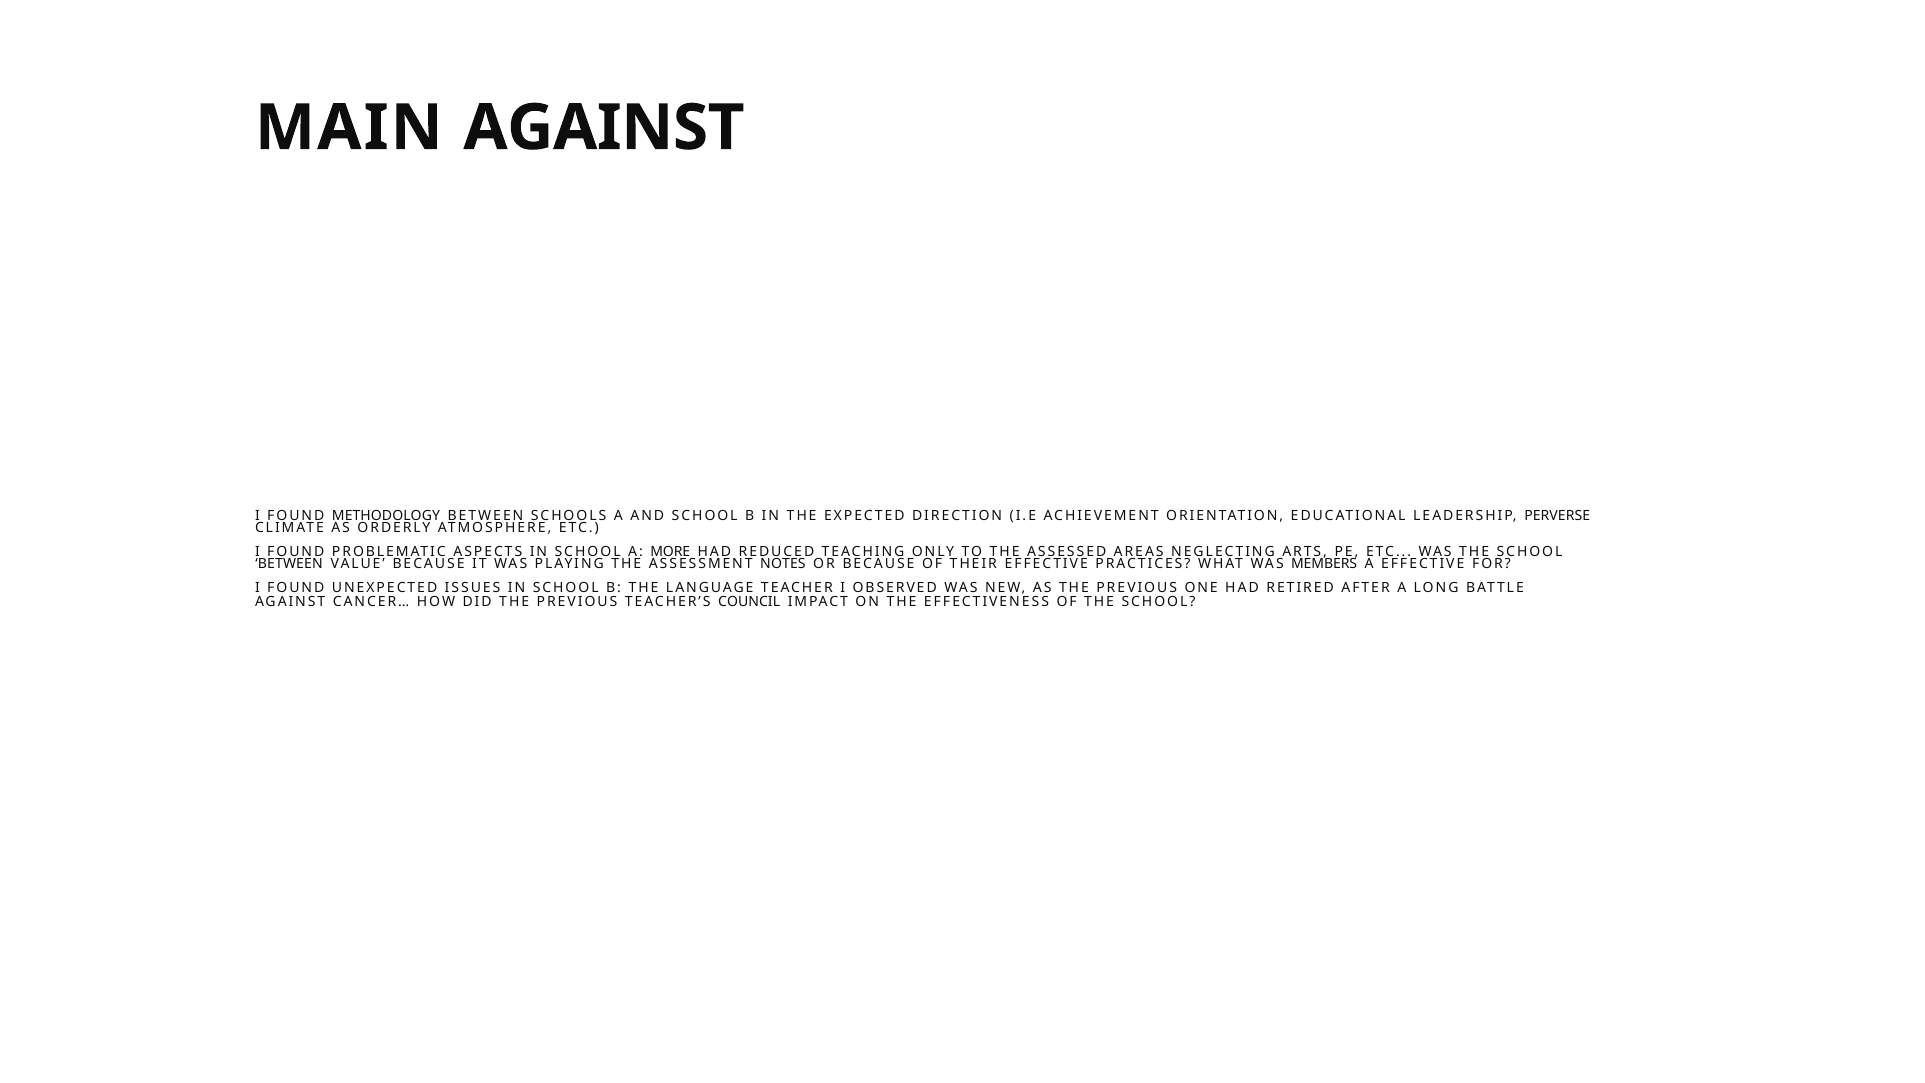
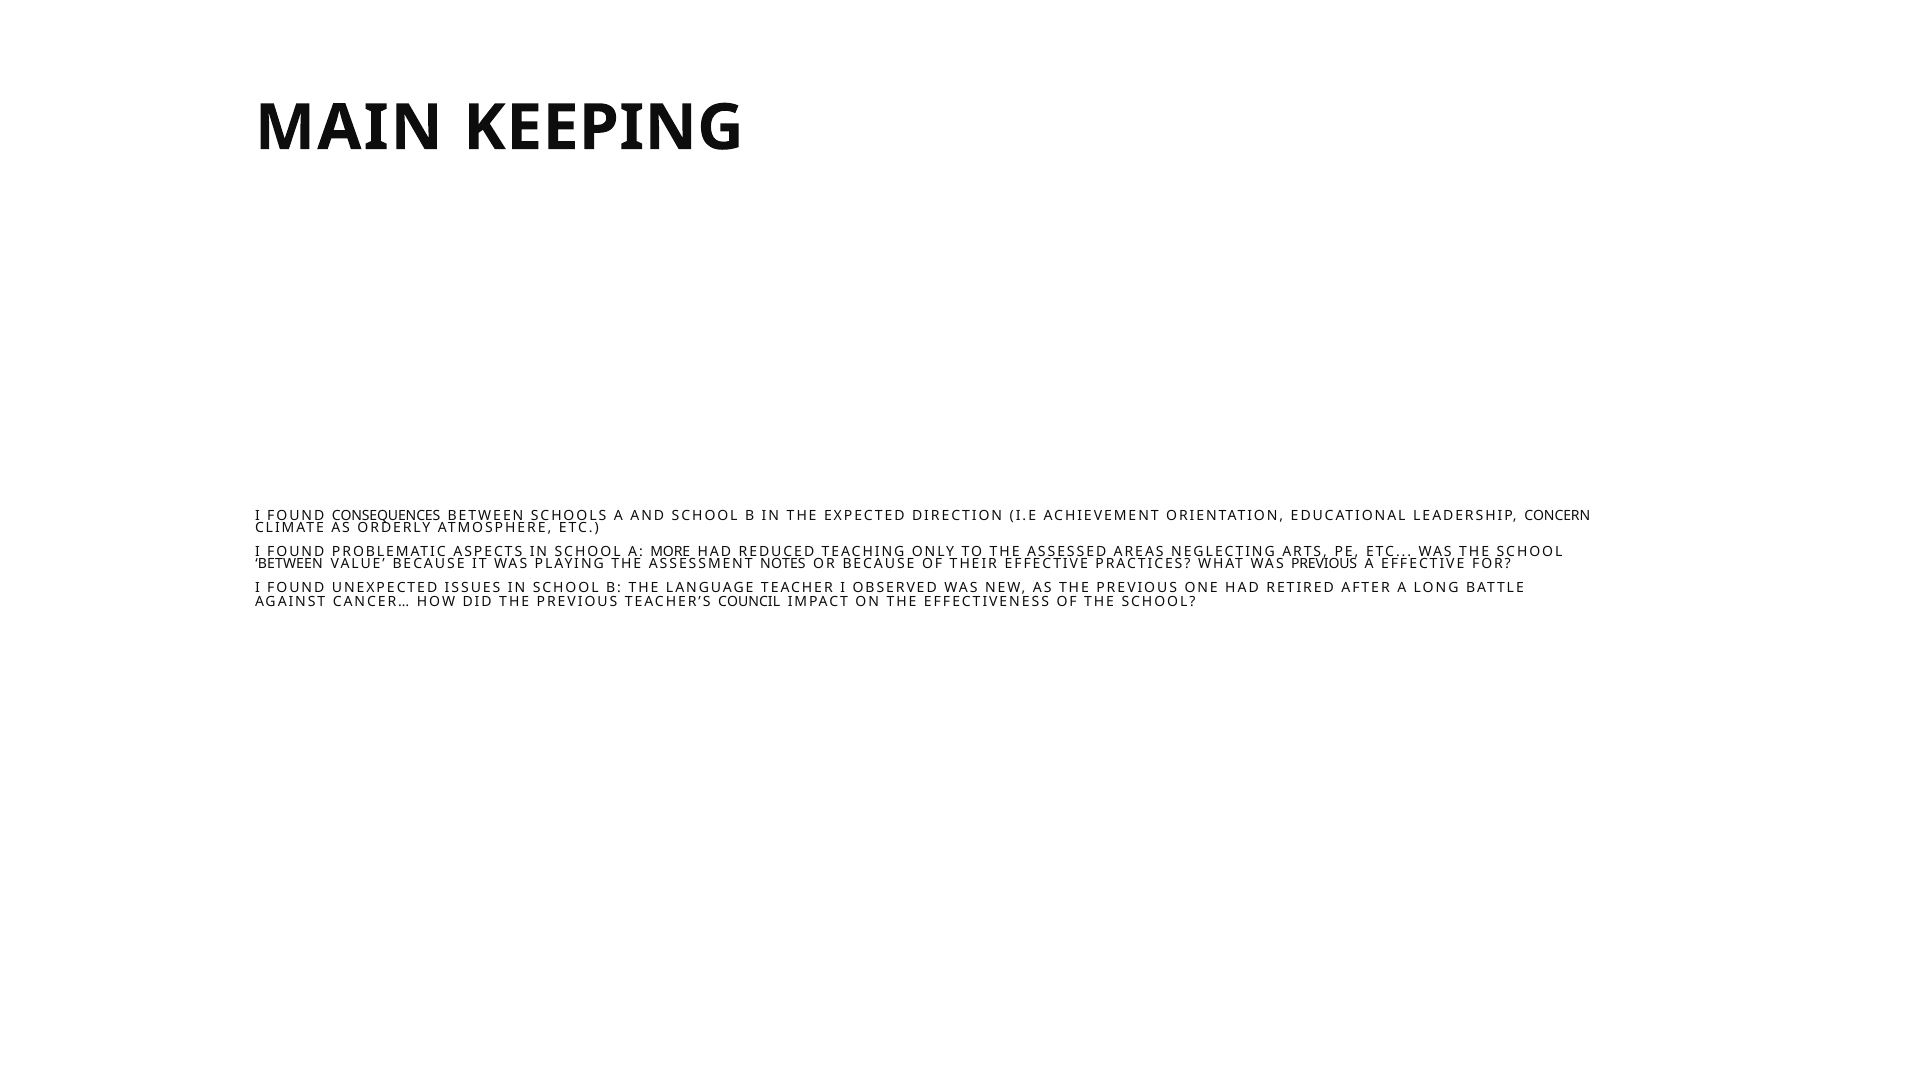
MAIN AGAINST: AGAINST -> KEEPING (603, 128)
METHODOLOGY: METHODOLOGY -> CONSEQUENCES (386, 516)
PERVERSE: PERVERSE -> CONCERN (1557, 516)
WAS MEMBERS: MEMBERS -> PREVIOUS (1324, 564)
